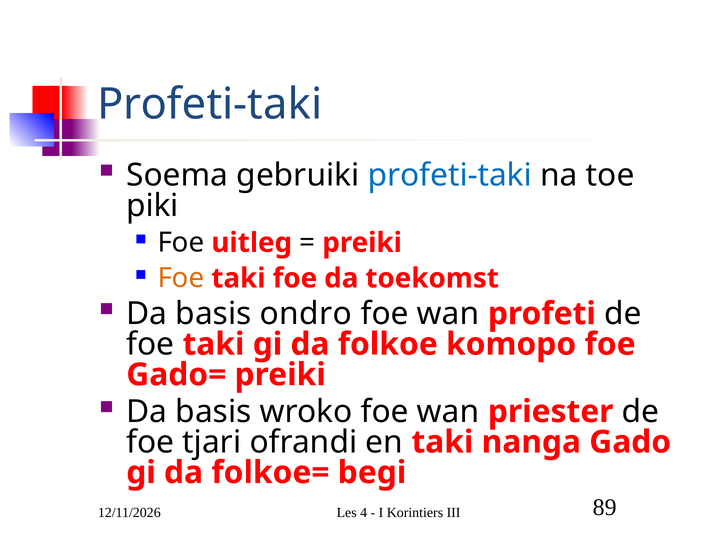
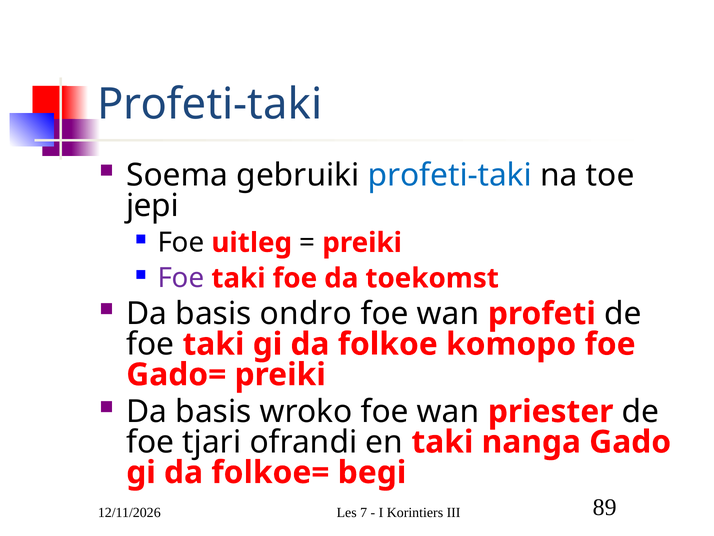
piki: piki -> jepi (152, 205)
Foe colour: orange -> purple (181, 278)
4: 4 -> 7 (364, 512)
